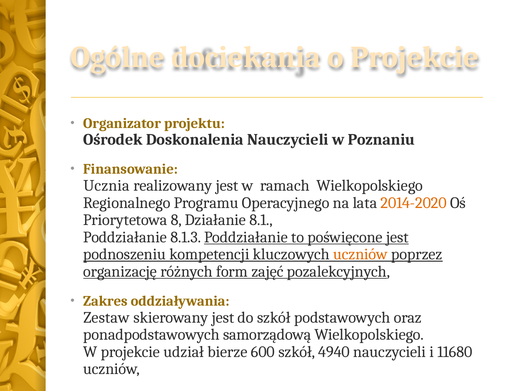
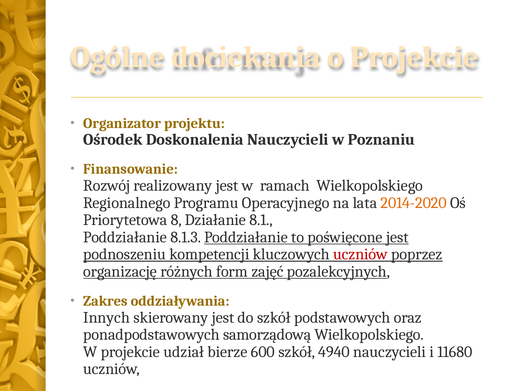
Ucznia: Ucznia -> Rozwój (107, 186)
uczniów colour: orange -> red (360, 255)
Zestaw: Zestaw -> Innych (107, 318)
